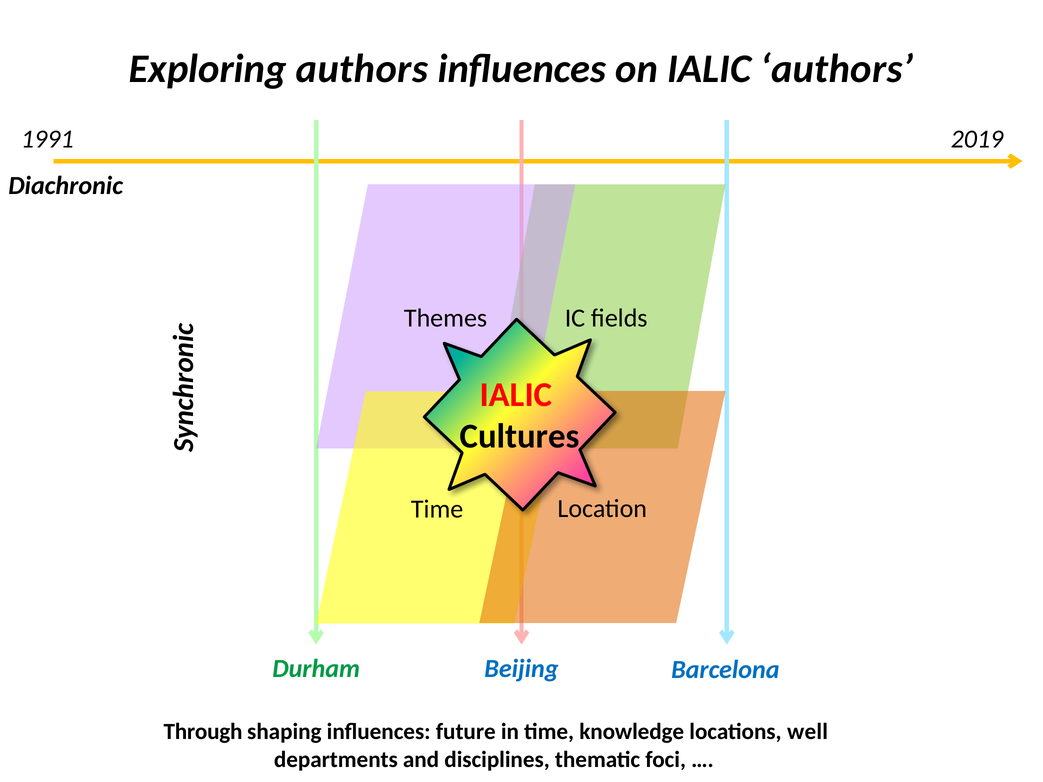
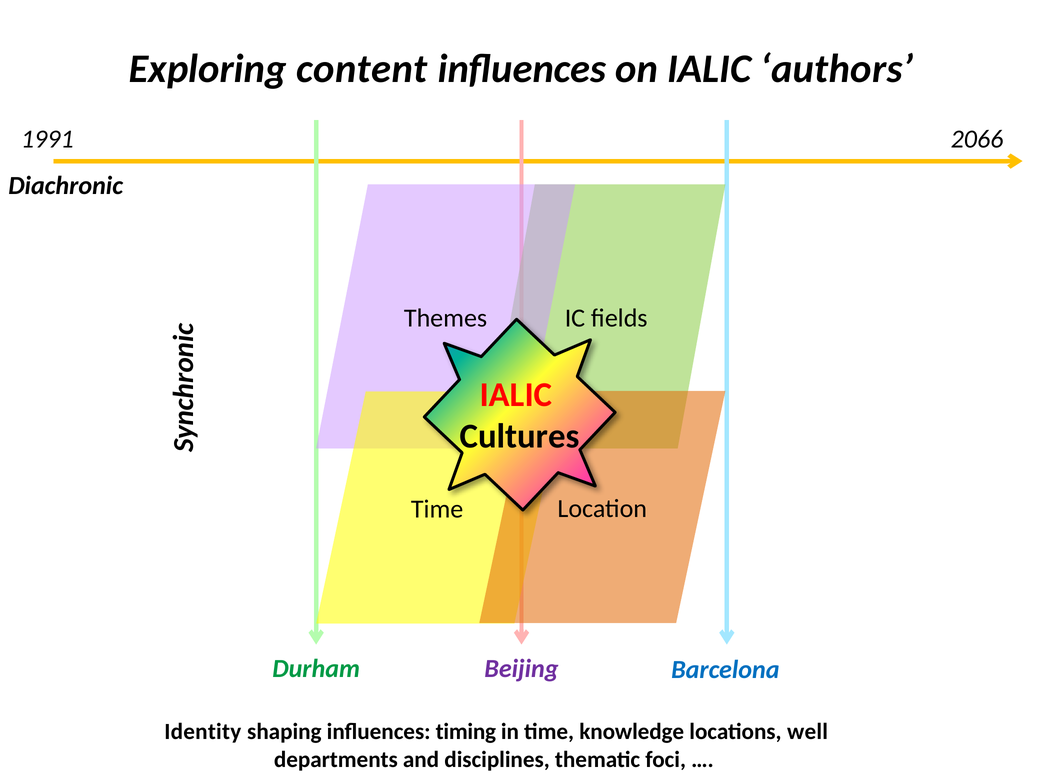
Exploring authors: authors -> content (362, 69)
2019: 2019 -> 2066 (977, 139)
Beijing colour: blue -> purple (521, 669)
Through: Through -> Identity (203, 732)
future: future -> timing (466, 732)
